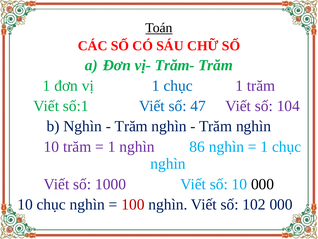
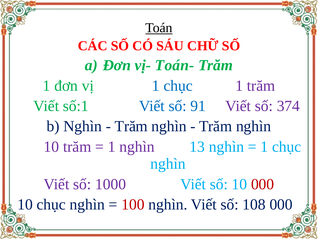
Trăm-: Trăm- -> Toán- (175, 65)
47: 47 -> 91 (198, 106)
104: 104 -> 374 (288, 106)
86: 86 -> 13 (197, 146)
000 colour: black -> red (263, 184)
102: 102 -> 108 (254, 204)
